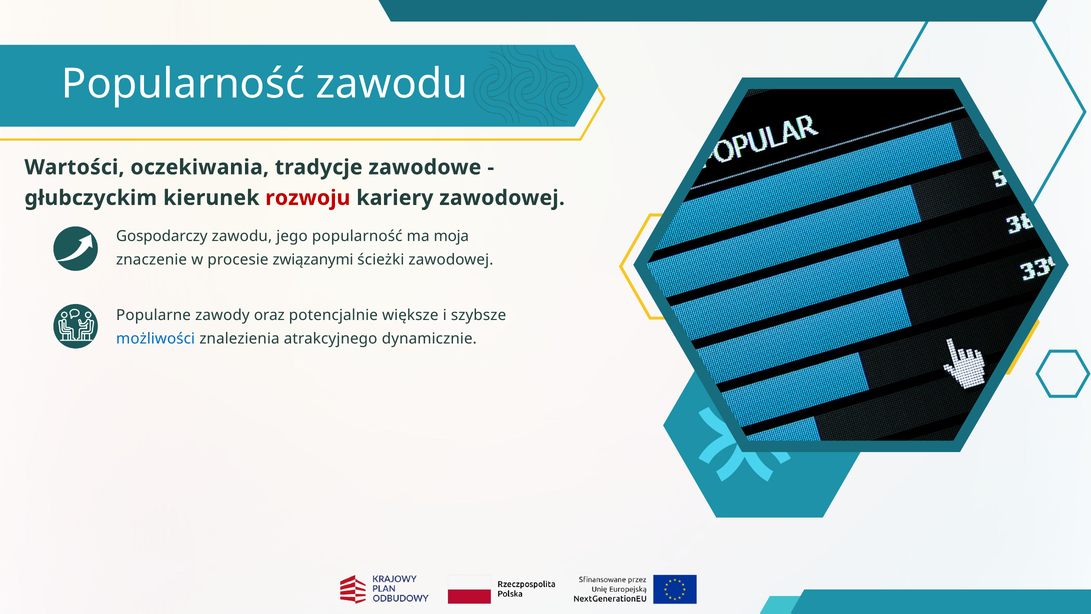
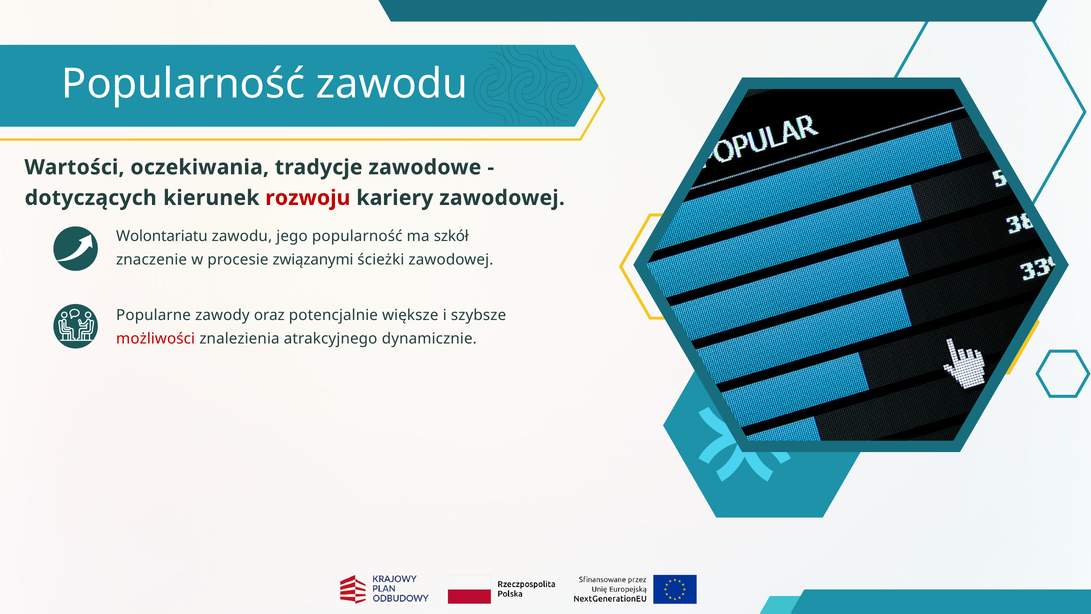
głubczyckim: głubczyckim -> dotyczących (91, 198)
Gospodarczy: Gospodarczy -> Wolontariatu (162, 236)
moja: moja -> szkół (451, 236)
możliwości colour: blue -> red (156, 338)
